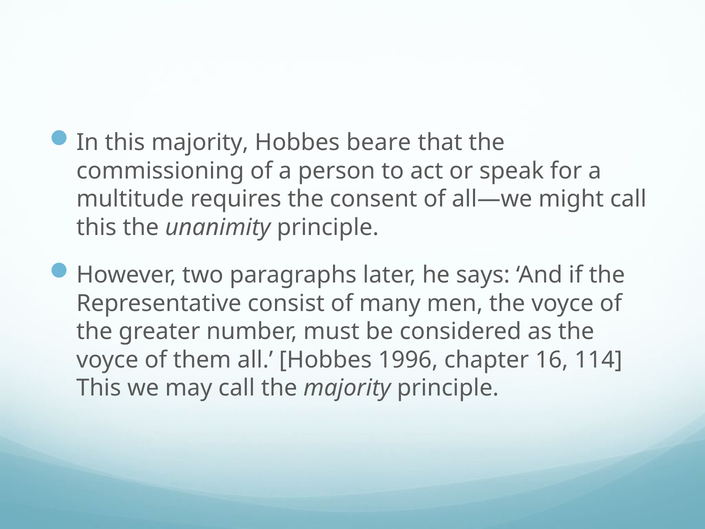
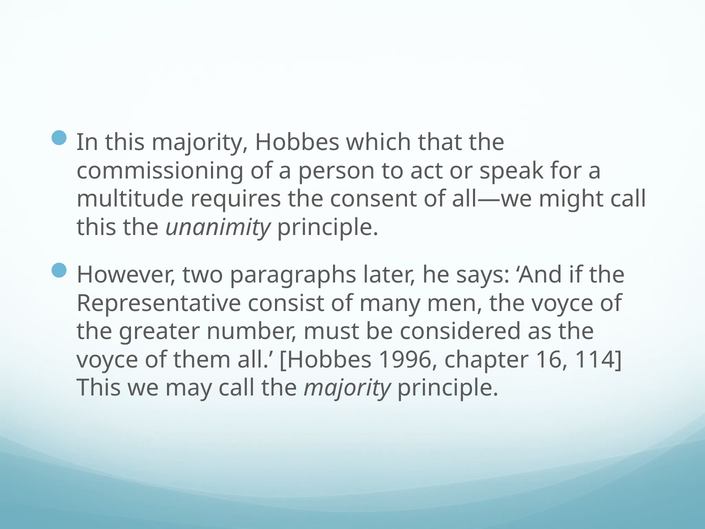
beare: beare -> which (379, 143)
